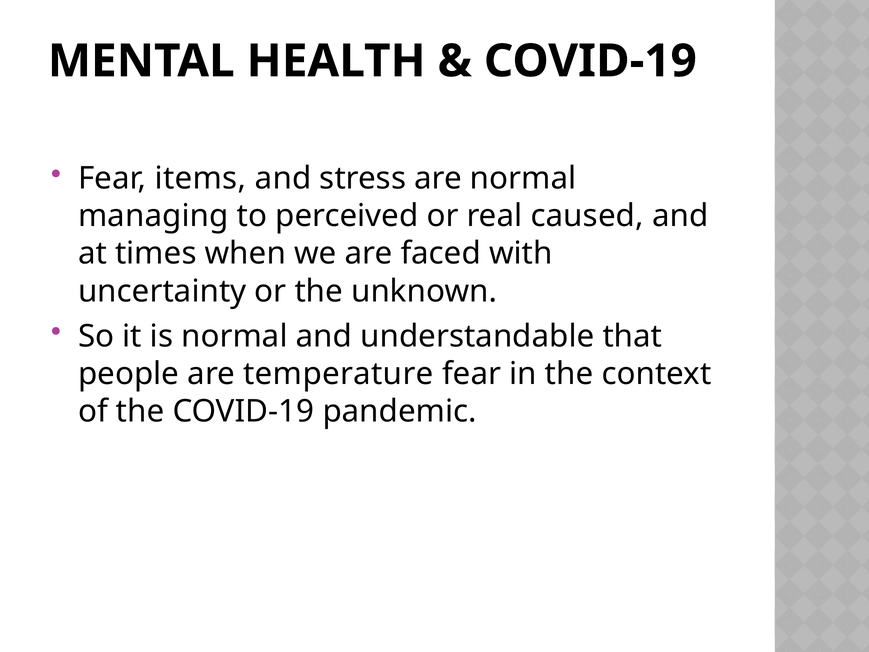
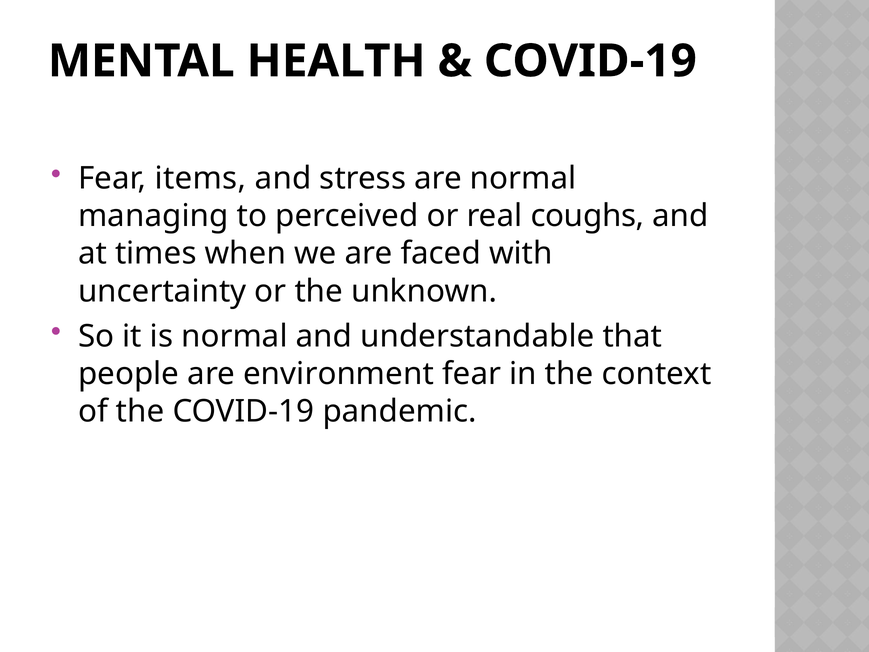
caused: caused -> coughs (587, 216)
temperature: temperature -> environment (339, 374)
